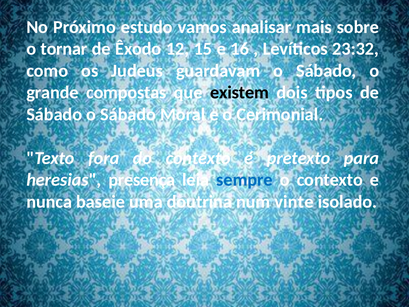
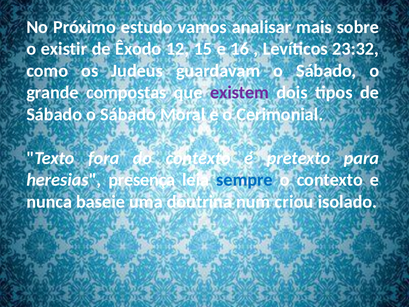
tornar: tornar -> existir (64, 49)
existem colour: black -> purple (240, 92)
vinte: vinte -> criou (294, 202)
